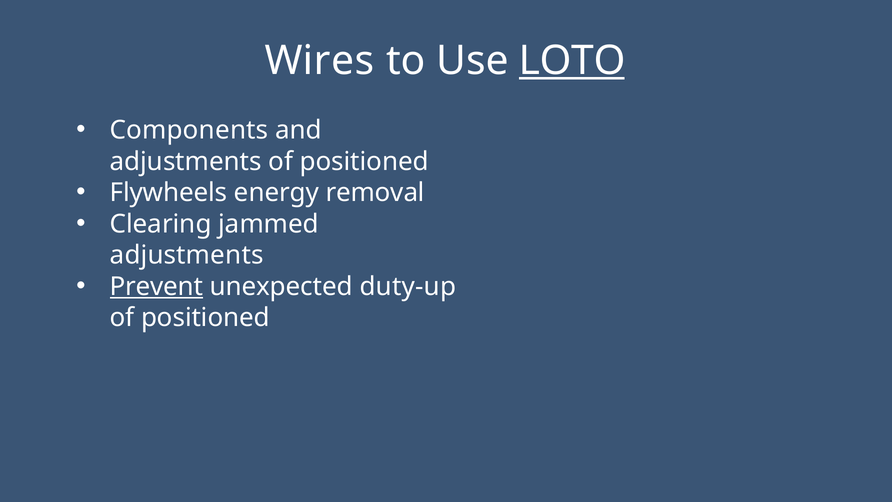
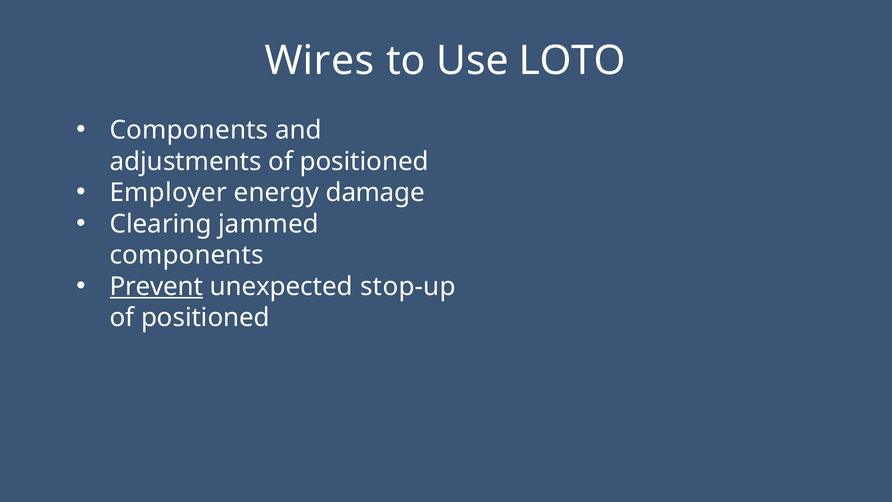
LOTO underline: present -> none (572, 61)
Flywheels: Flywheels -> Employer (168, 193)
removal: removal -> damage (375, 193)
adjustments: adjustments -> components (187, 255)
duty-up: duty-up -> stop-up (408, 286)
